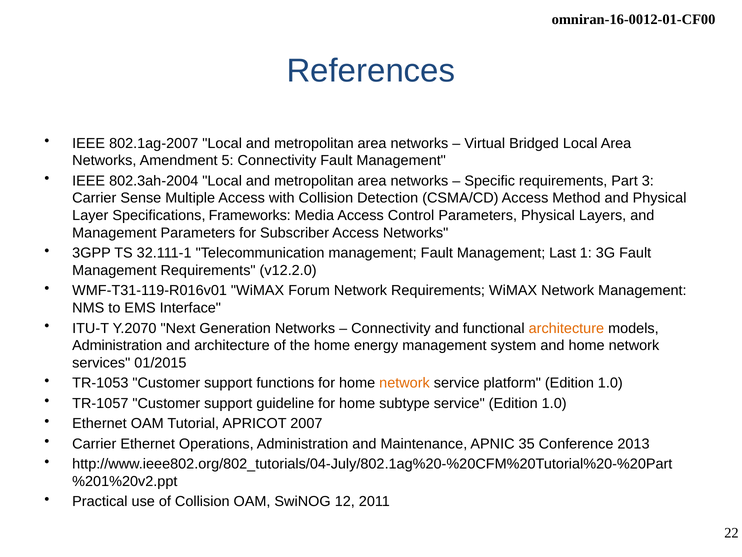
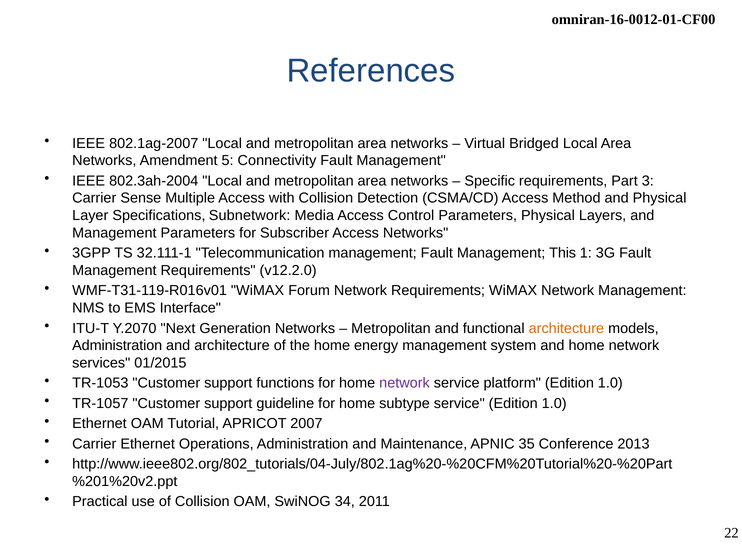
Frameworks: Frameworks -> Subnetwork (250, 215)
Last: Last -> This (563, 253)
Connectivity: Connectivity -> Metropolitan (391, 328)
network colour: orange -> purple (405, 383)
12: 12 -> 34 (345, 501)
